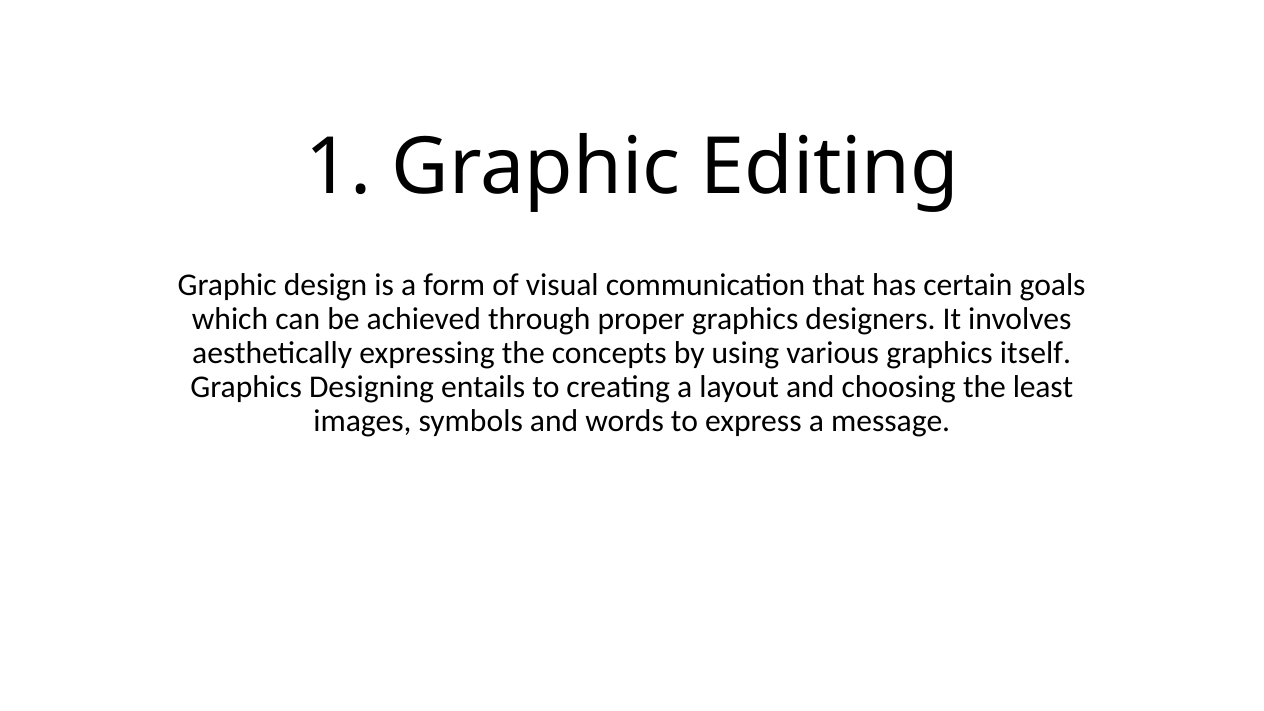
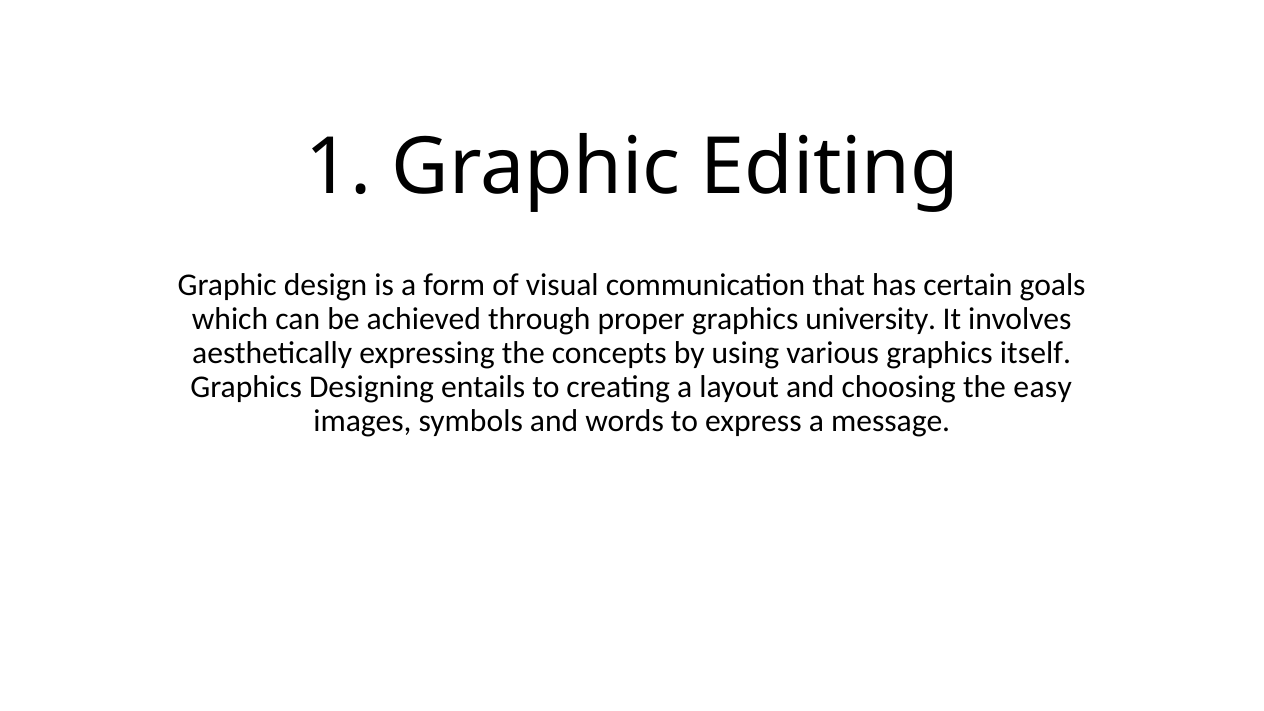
designers: designers -> university (871, 319)
least: least -> easy (1043, 387)
